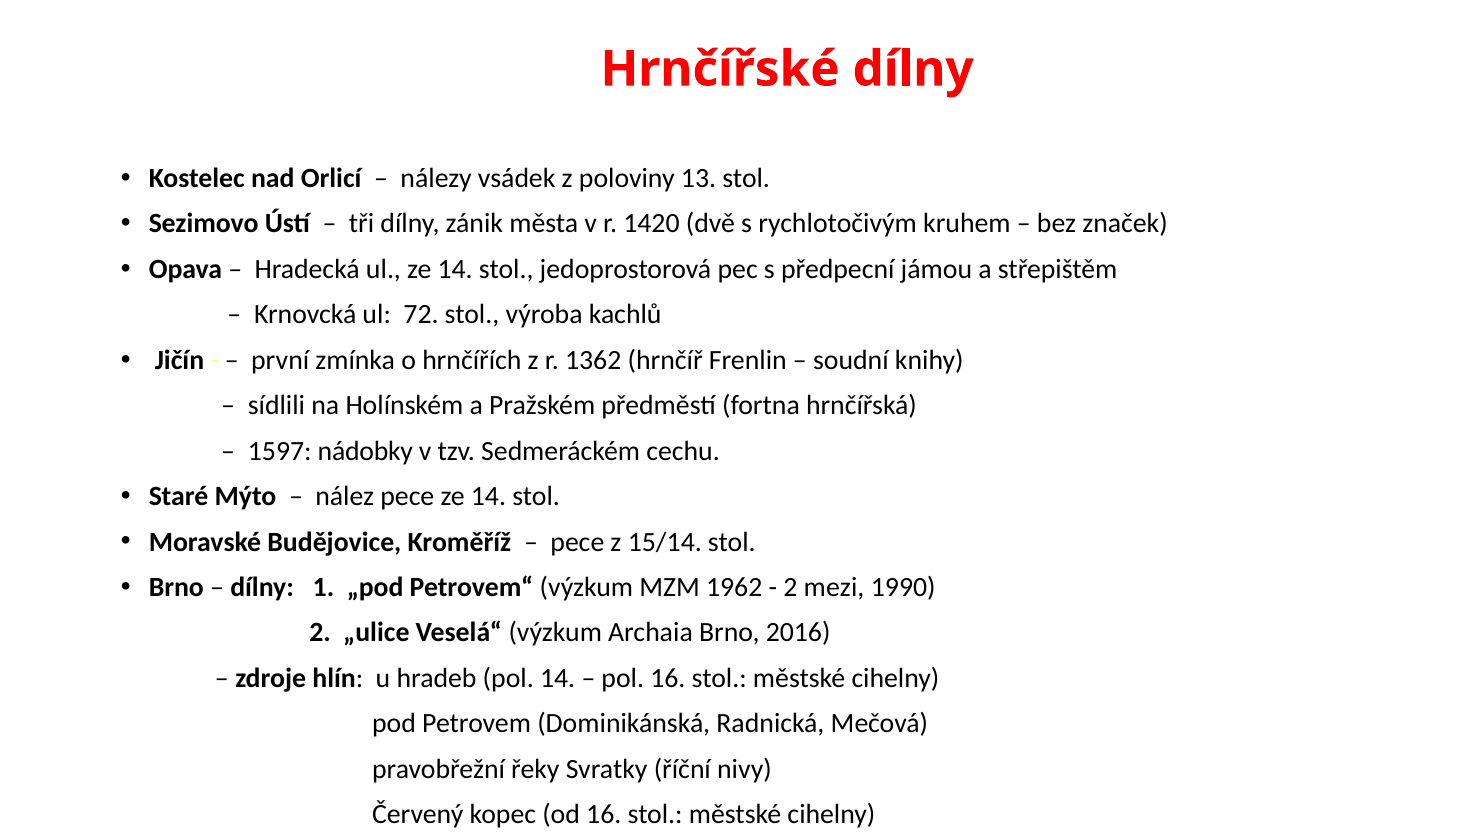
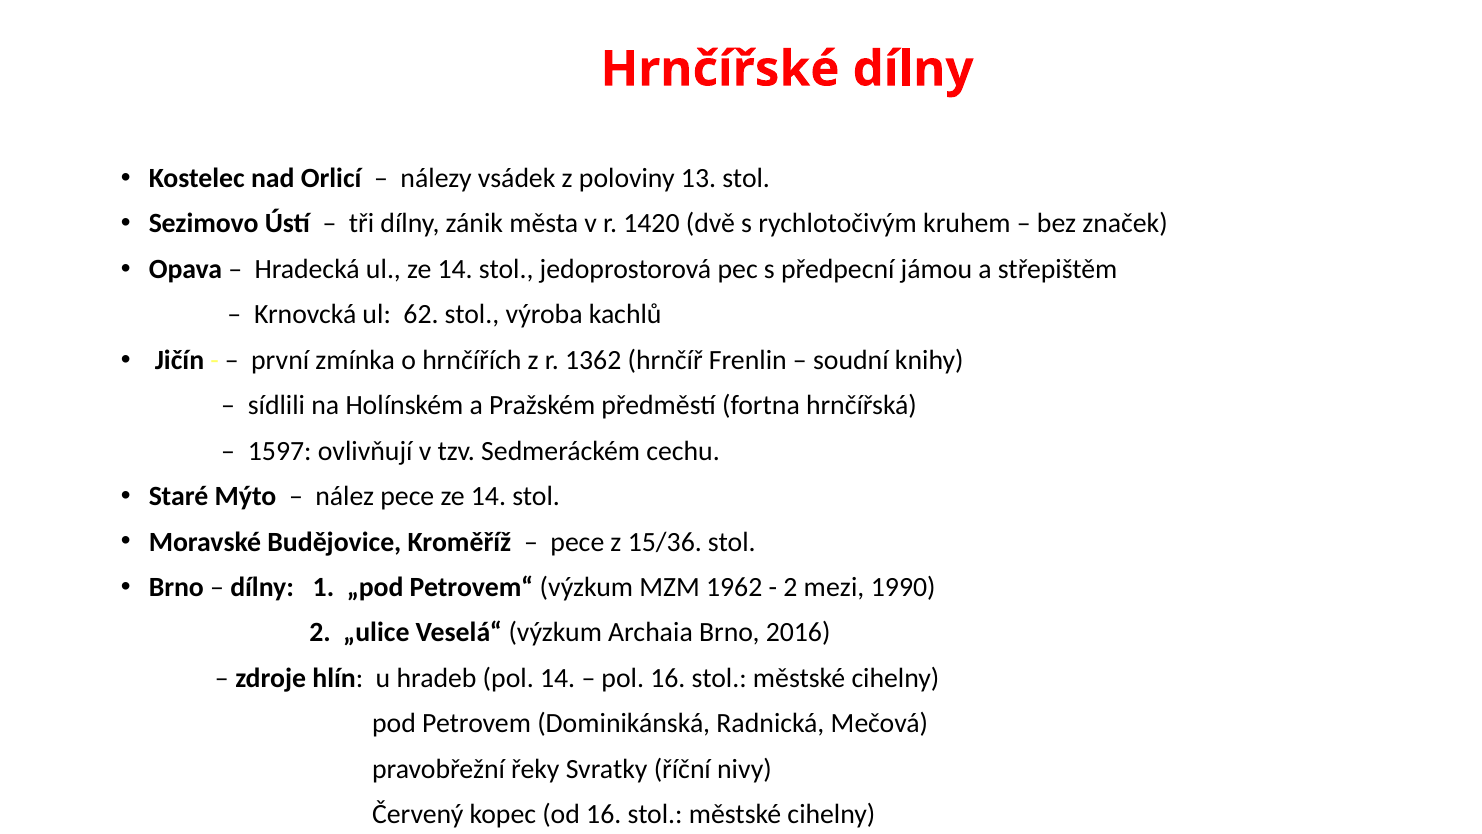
72: 72 -> 62 (421, 314)
nádobky: nádobky -> ovlivňují (365, 451)
15/14: 15/14 -> 15/36 (665, 542)
